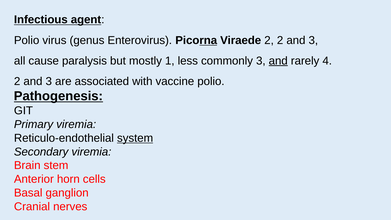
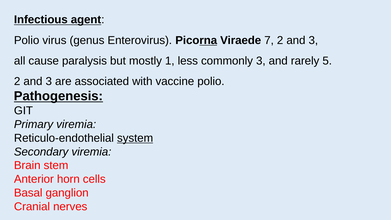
Viraede 2: 2 -> 7 (269, 40)
and underline: present -> none (278, 61)
4: 4 -> 5 (327, 61)
